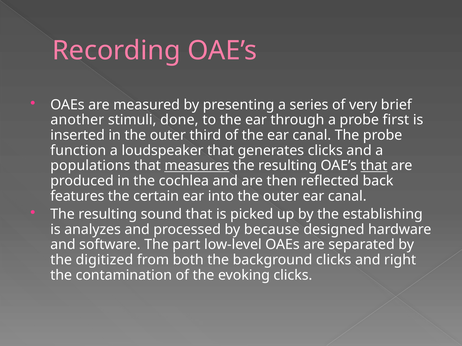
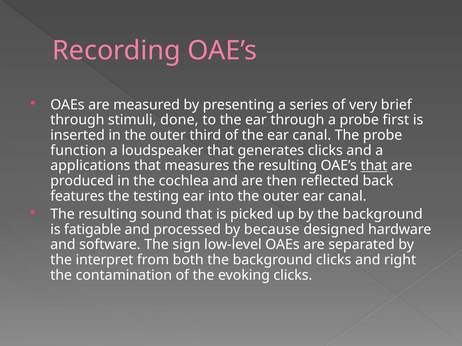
another: another -> through (77, 120)
populations: populations -> applications (90, 166)
measures underline: present -> none (197, 166)
certain: certain -> testing (156, 196)
by the establishing: establishing -> background (383, 214)
analyzes: analyzes -> fatigable (93, 230)
part: part -> sign (186, 245)
digitized: digitized -> interpret (105, 260)
